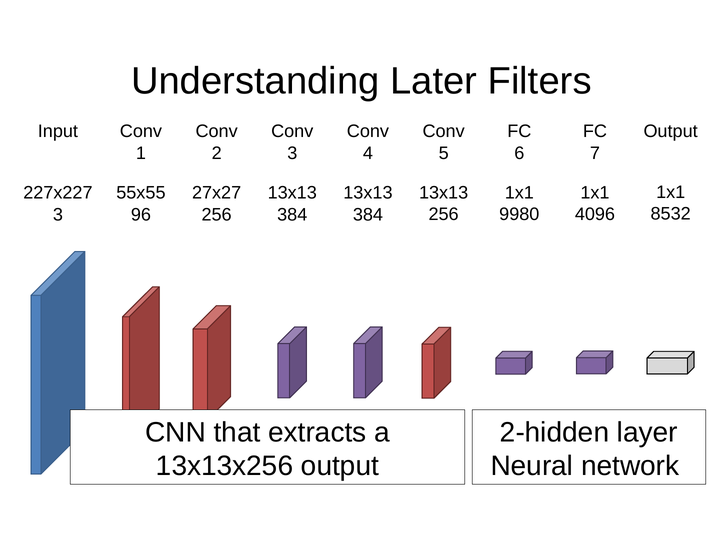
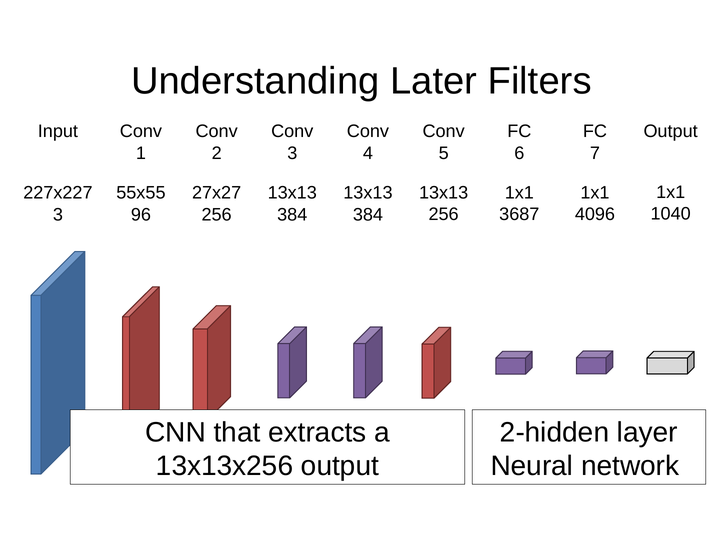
8532: 8532 -> 1040 (671, 214)
9980: 9980 -> 3687 (519, 214)
